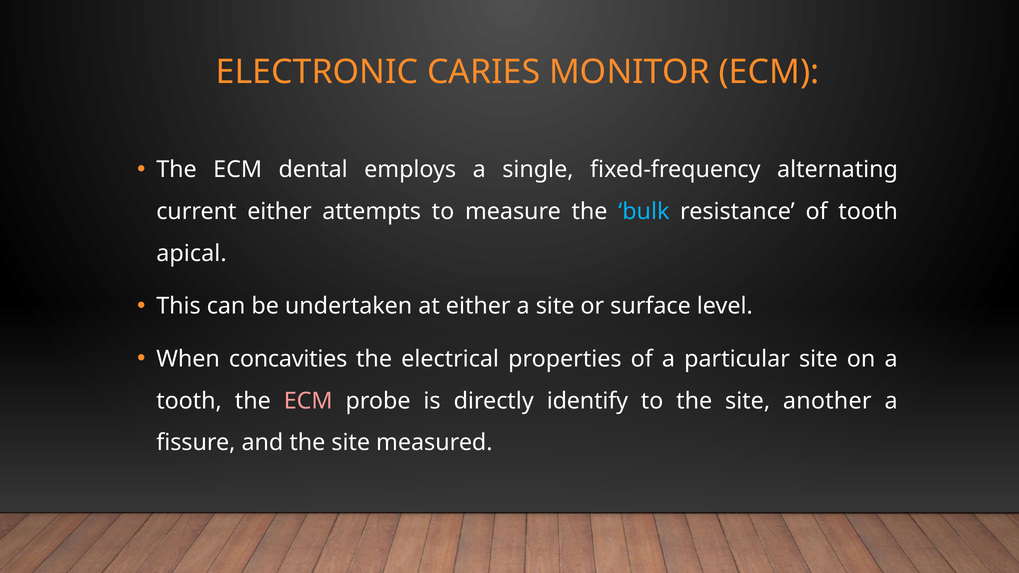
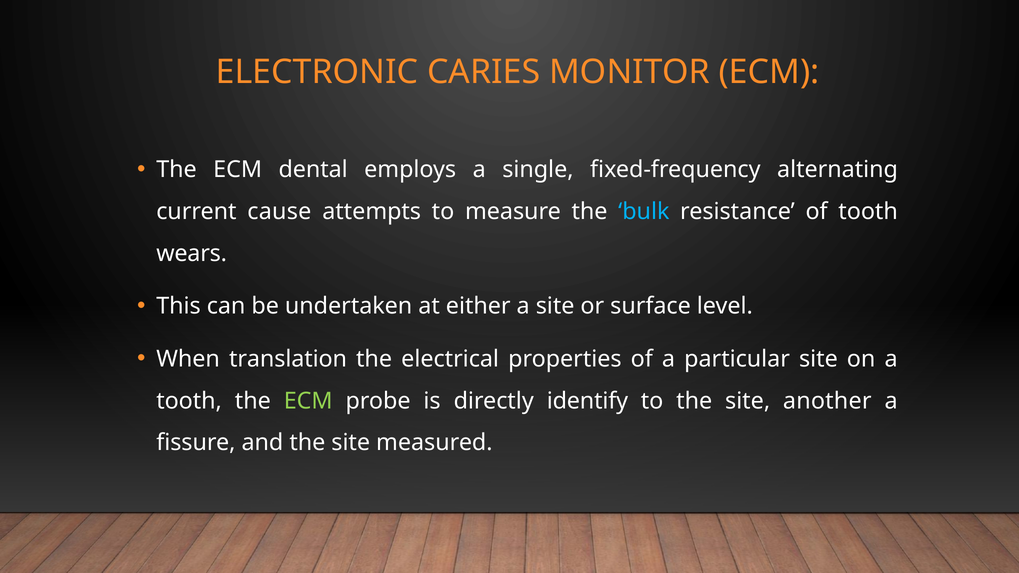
current either: either -> cause (279, 212)
apical: apical -> wears (192, 254)
concavities: concavities -> translation (288, 359)
ECM colour: pink -> light green (308, 401)
